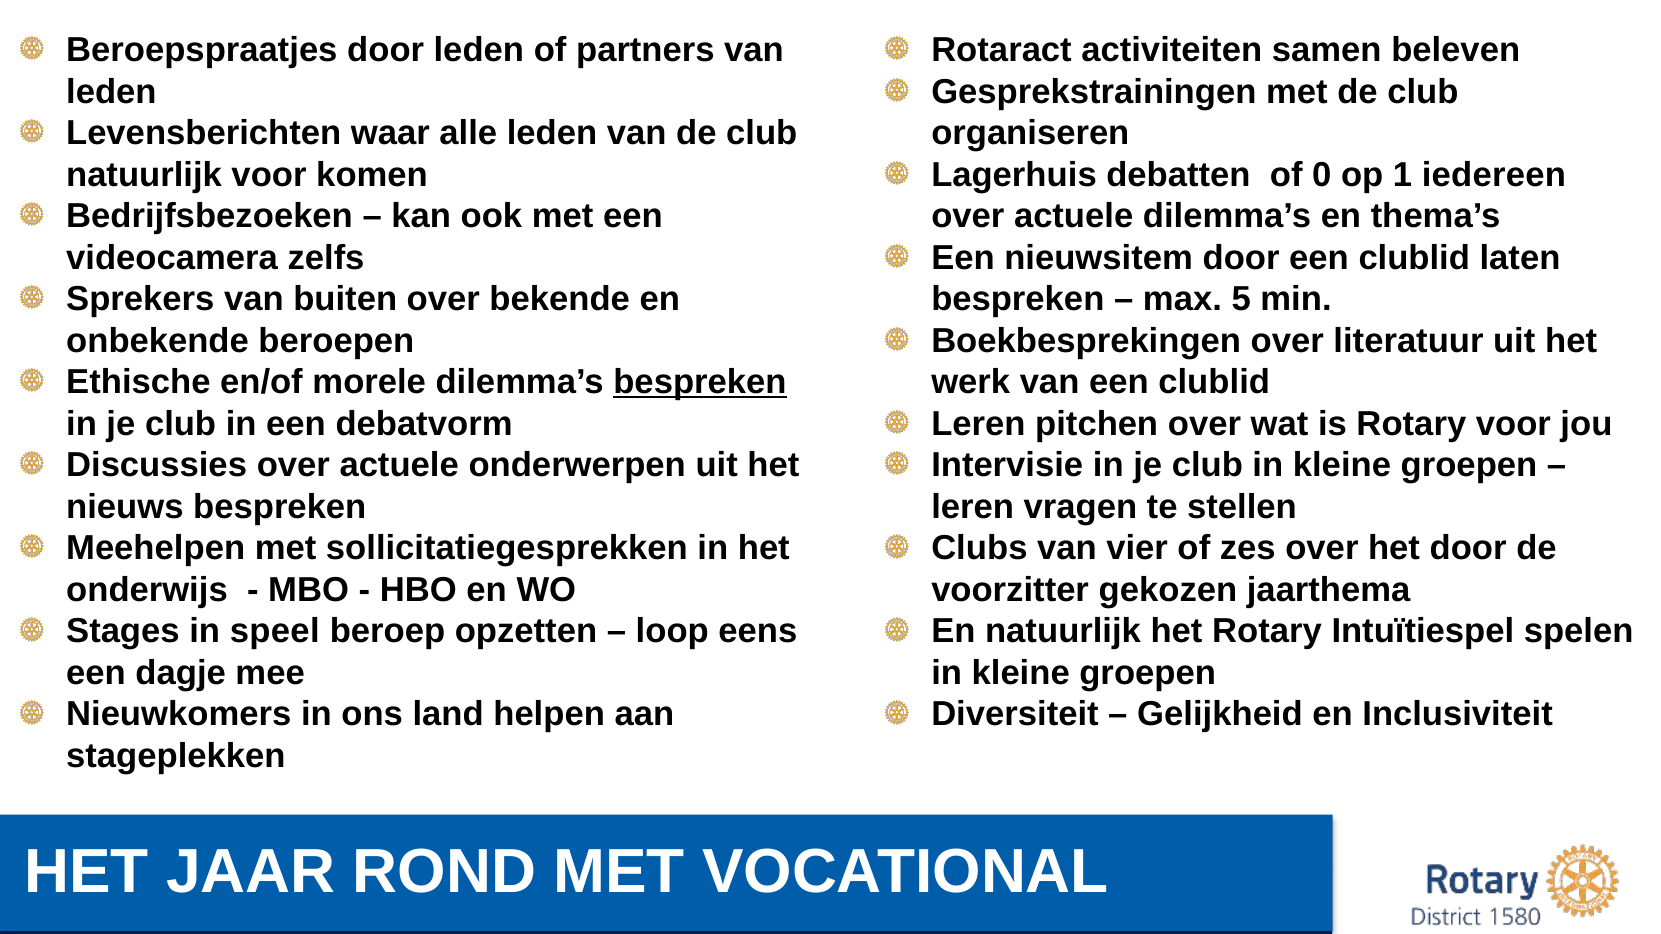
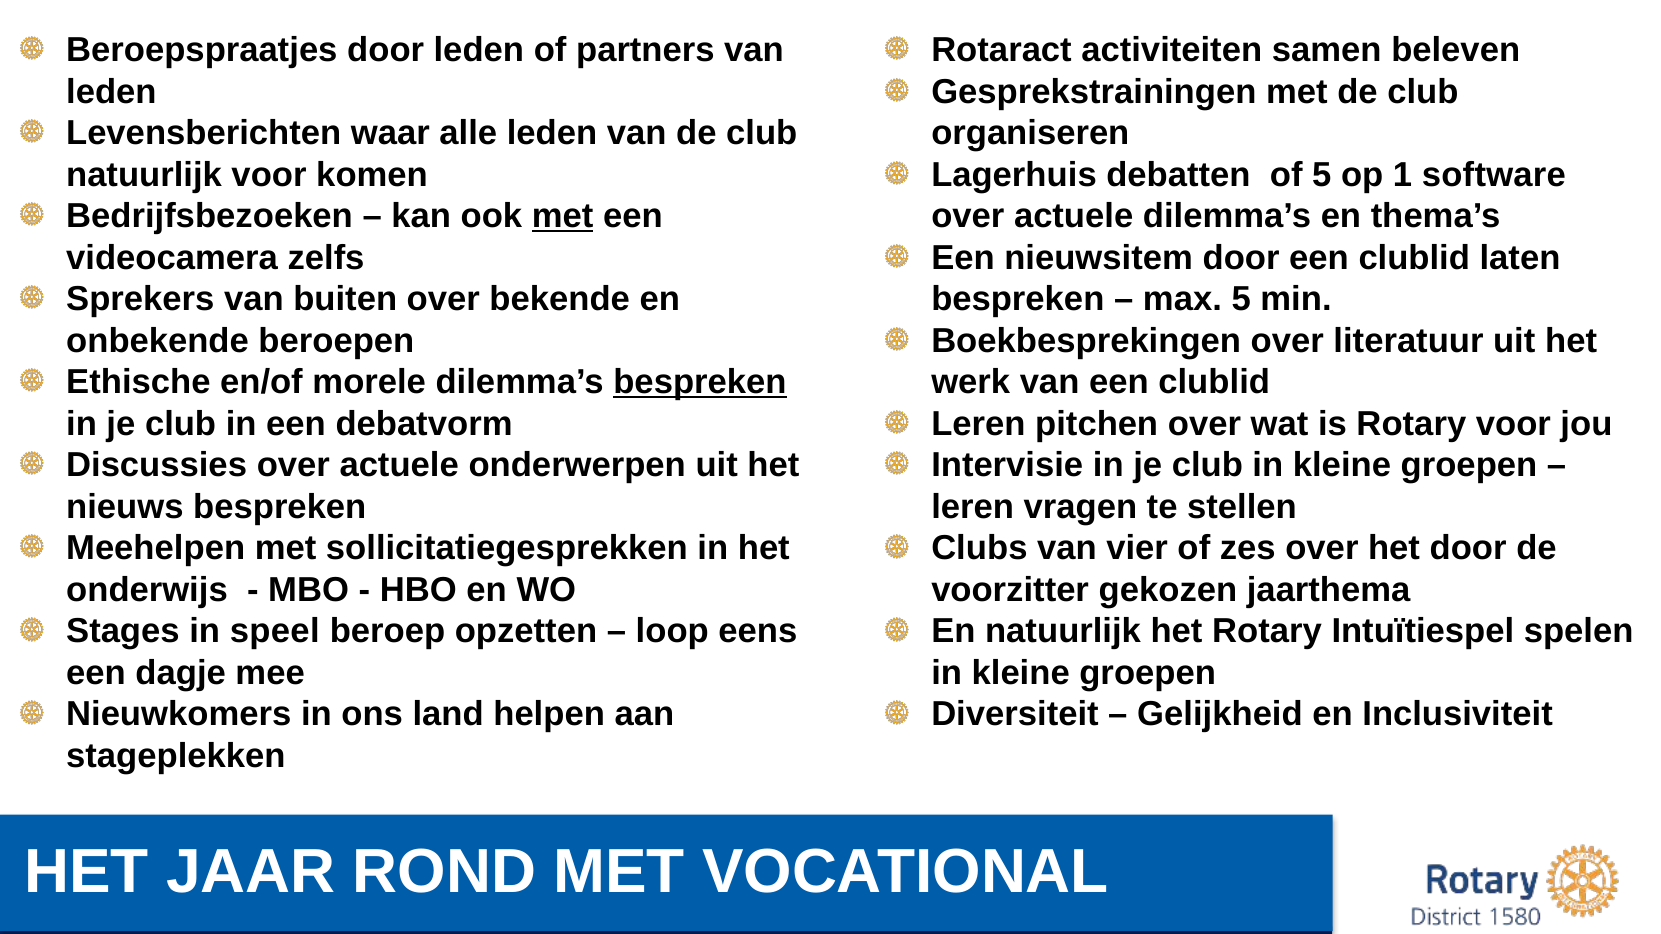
of 0: 0 -> 5 (1322, 175)
iedereen: iedereen -> software (1494, 175)
met underline: none -> present (563, 216)
